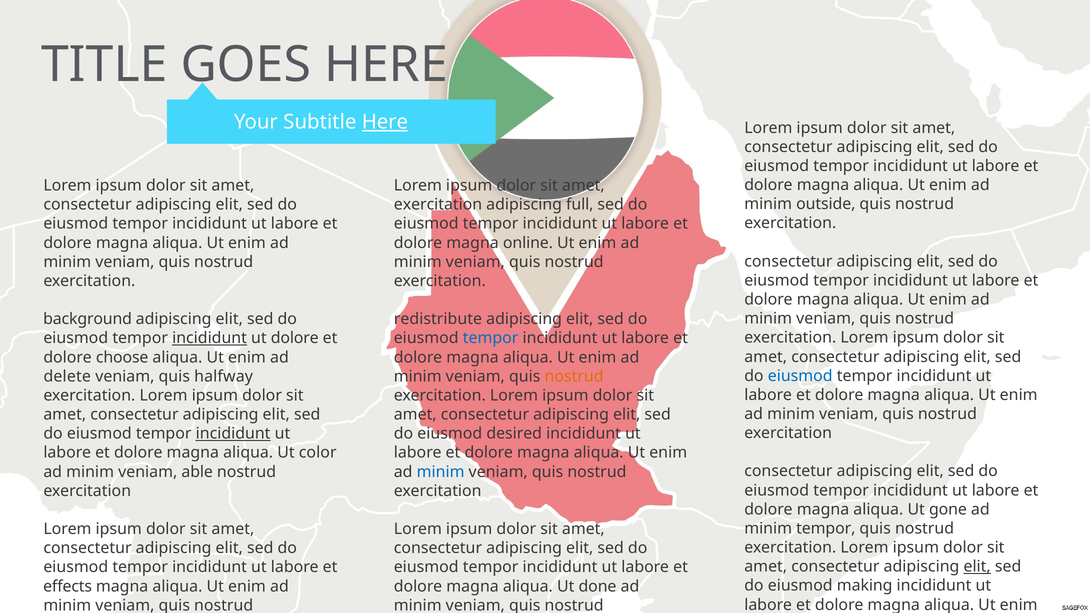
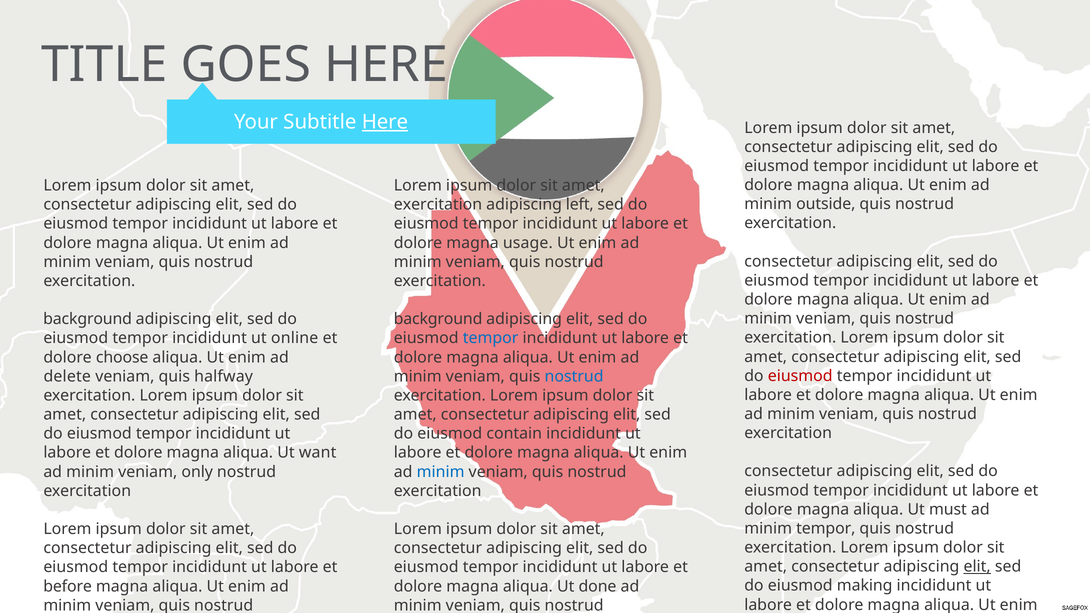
full: full -> left (580, 205)
online: online -> usage (528, 243)
redistribute: redistribute -> background (438, 319)
incididunt underline: present -> none (210, 338)
ut dolore: dolore -> online (295, 338)
eiusmod colour: blue -> red (800, 376)
nostrud colour: orange -> blue (574, 376)
incididunt underline: present -> none (233, 434)
desired: desired -> contain (514, 434)
color: color -> want (318, 453)
able: able -> only (197, 472)
gone: gone -> must (948, 510)
effects: effects -> before (68, 586)
